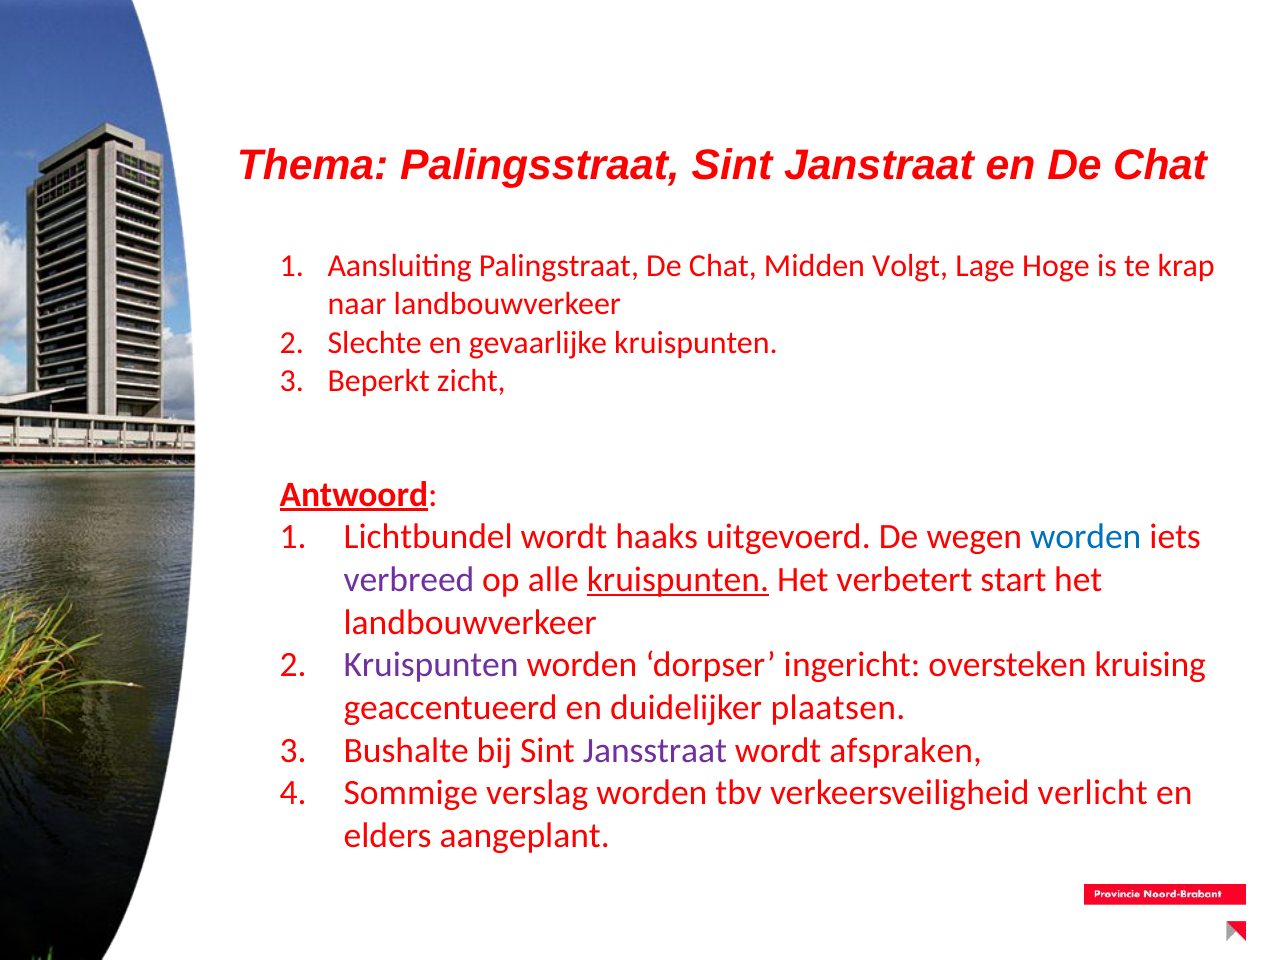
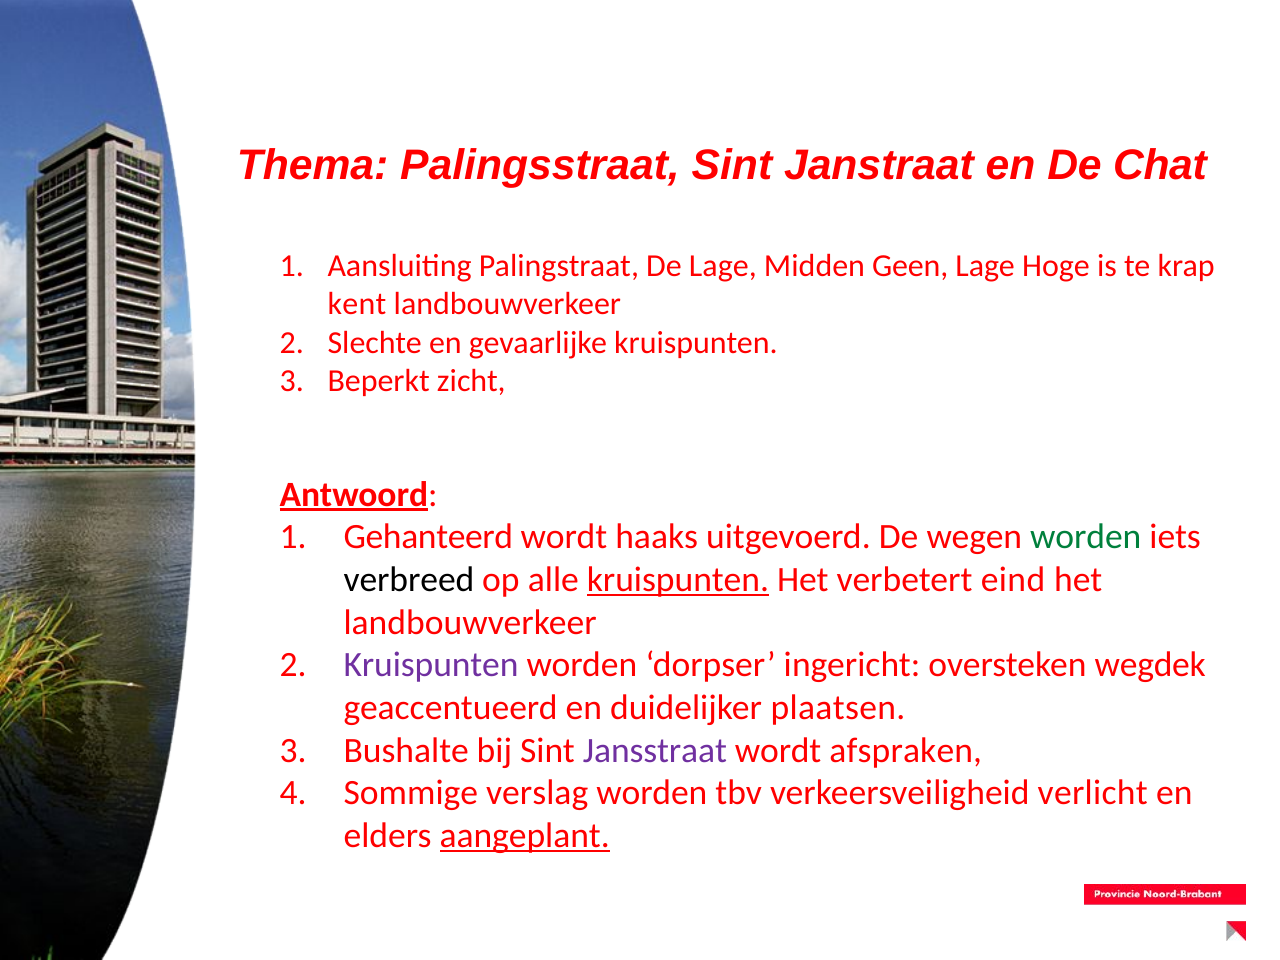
Palingstraat De Chat: Chat -> Lage (723, 266)
Volgt: Volgt -> Geen (910, 266)
naar: naar -> kent (357, 304)
Lichtbundel: Lichtbundel -> Gehanteerd (428, 537)
worden colour: blue -> green (1086, 537)
verbreed colour: purple -> black (409, 580)
start: start -> eind (1013, 580)
kruising: kruising -> wegdek (1150, 665)
aangeplant underline: none -> present (525, 836)
